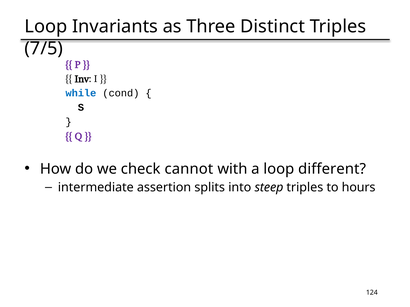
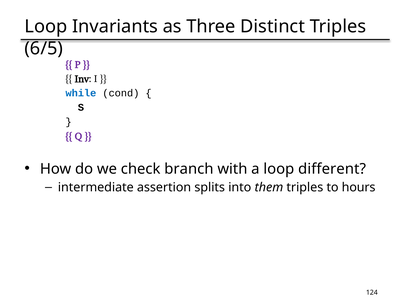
7/5: 7/5 -> 6/5 (44, 48)
cannot: cannot -> branch (189, 169)
steep: steep -> them (269, 188)
